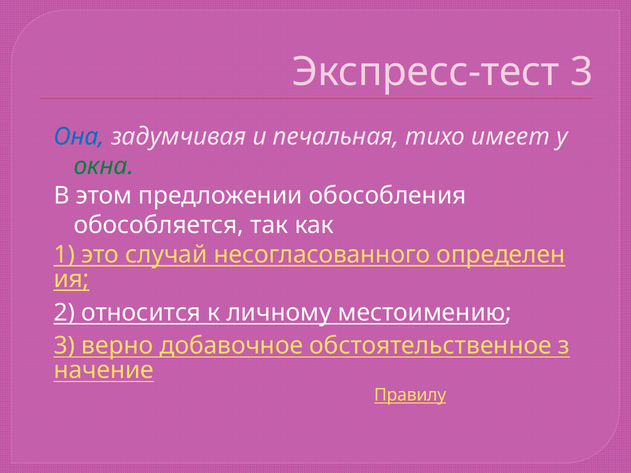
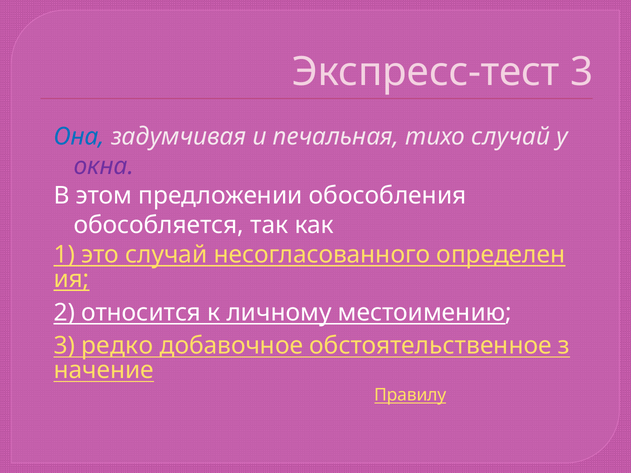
тихо имеет: имеет -> случай (511, 137)
окна colour: green -> purple (104, 166)
верно: верно -> редко (117, 346)
